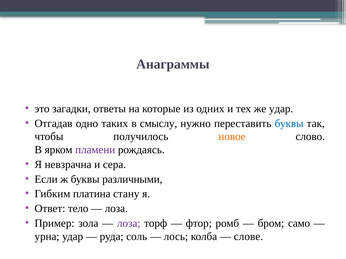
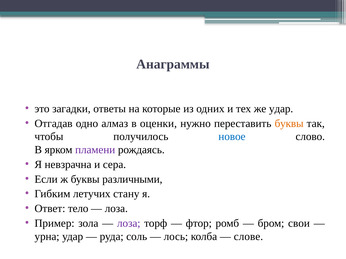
таких: таких -> алмаз (115, 124)
смыслу: смыслу -> оценки (158, 124)
буквы colour: blue -> orange (289, 124)
новое colour: orange -> blue (232, 137)
платина: платина -> летучих (92, 194)
само: само -> свои (299, 224)
